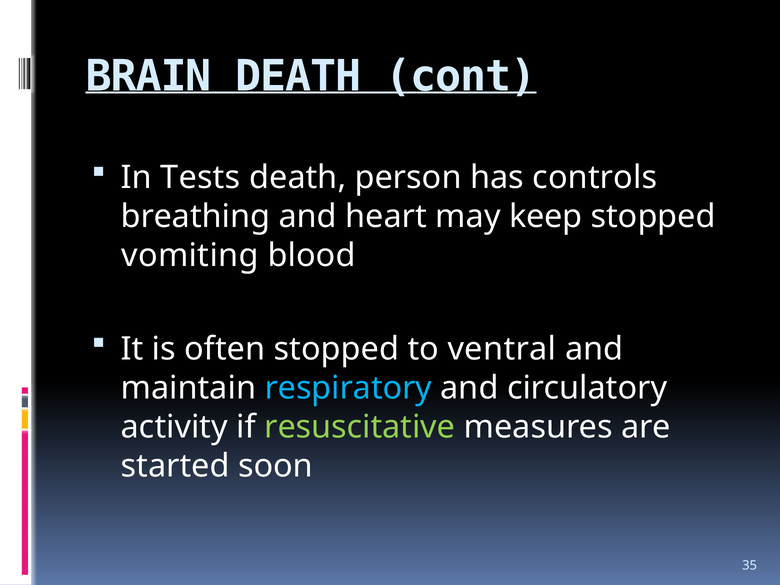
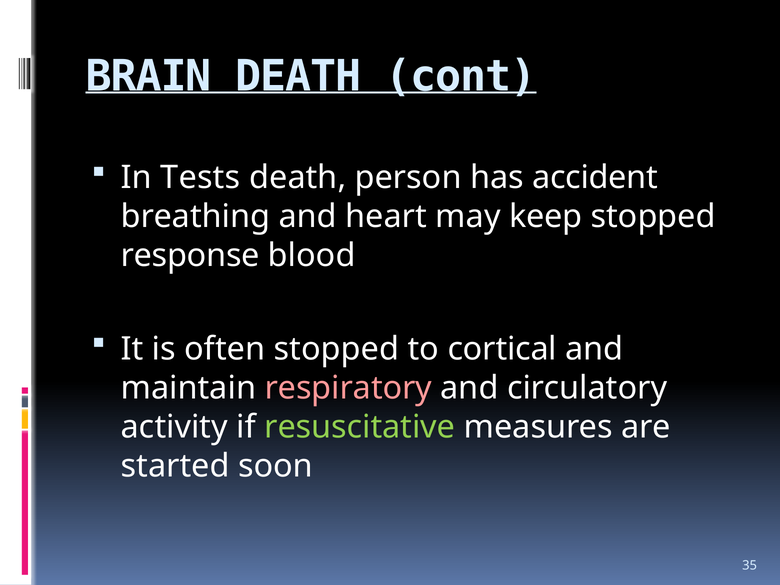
controls: controls -> accident (595, 178)
vomiting: vomiting -> response (190, 256)
ventral: ventral -> cortical (502, 349)
respiratory colour: light blue -> pink (348, 388)
